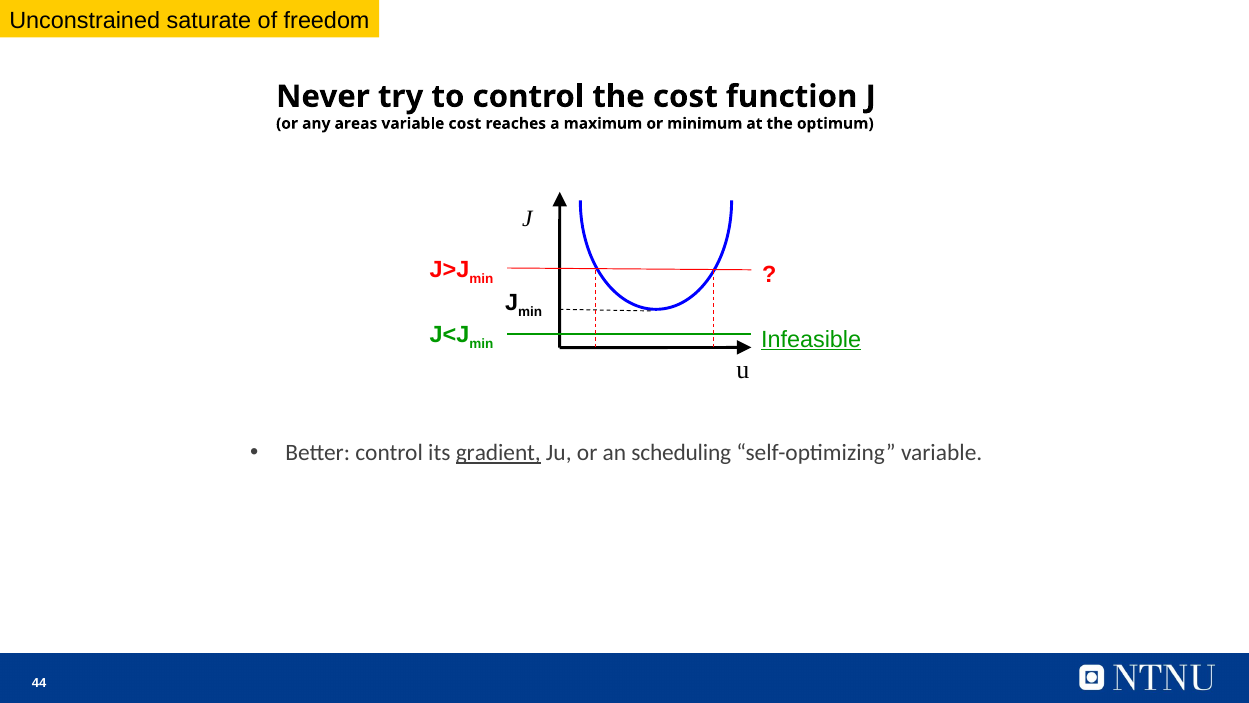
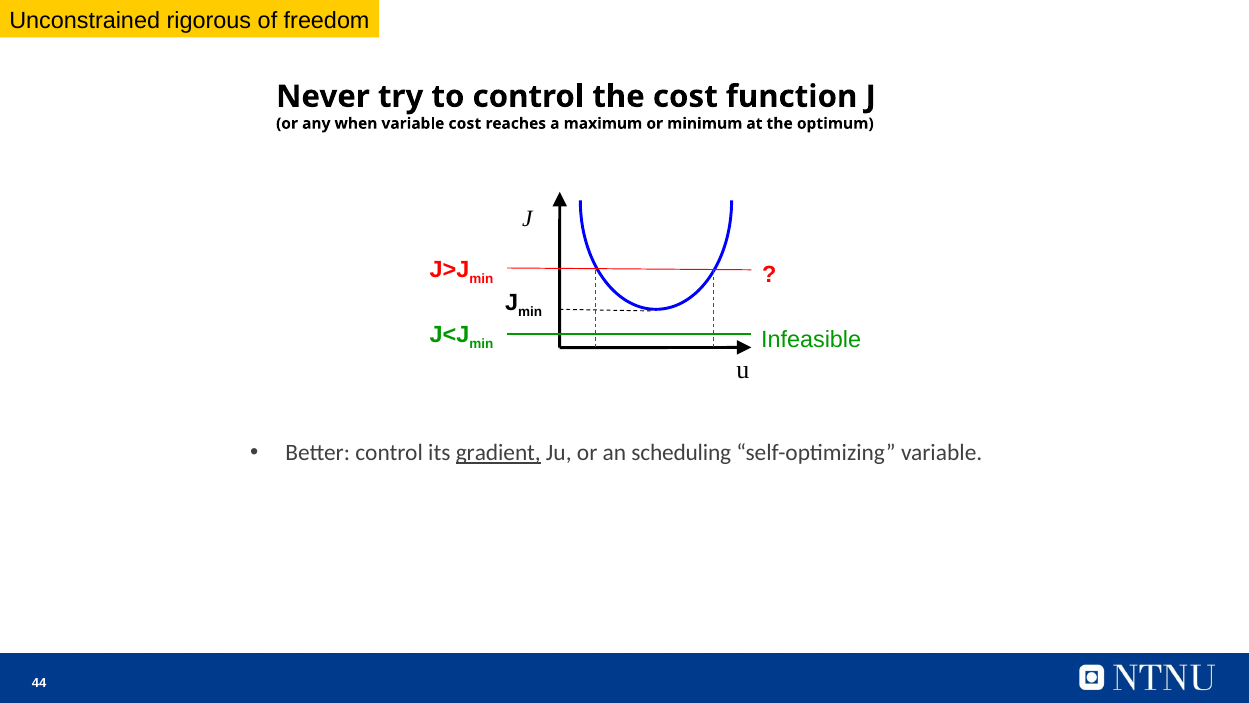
saturate: saturate -> rigorous (209, 20)
areas: areas -> when (356, 123)
Infeasible underline: present -> none (811, 339)
